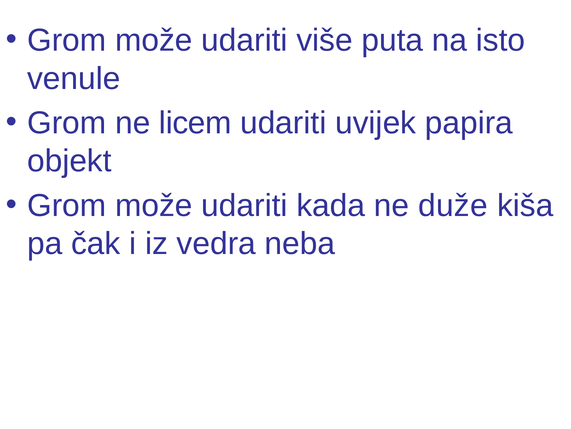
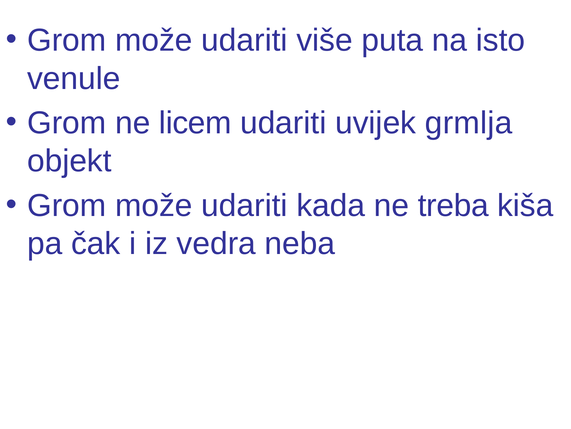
papira: papira -> grmlja (469, 123)
duže: duže -> treba (453, 205)
